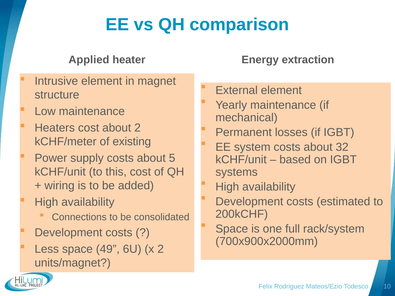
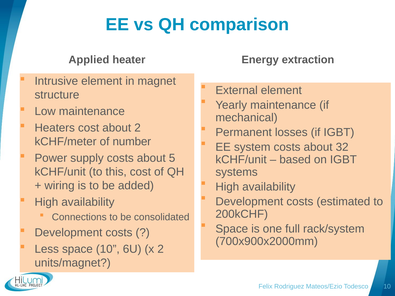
existing: existing -> number (132, 142)
space 49: 49 -> 10 (108, 249)
